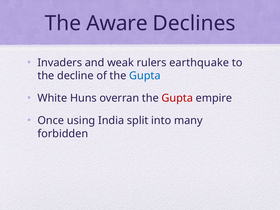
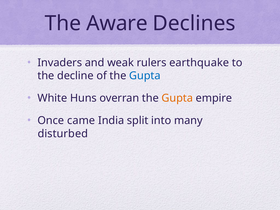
Gupta colour: red -> orange (177, 98)
using: using -> came (81, 121)
forbidden: forbidden -> disturbed (63, 134)
